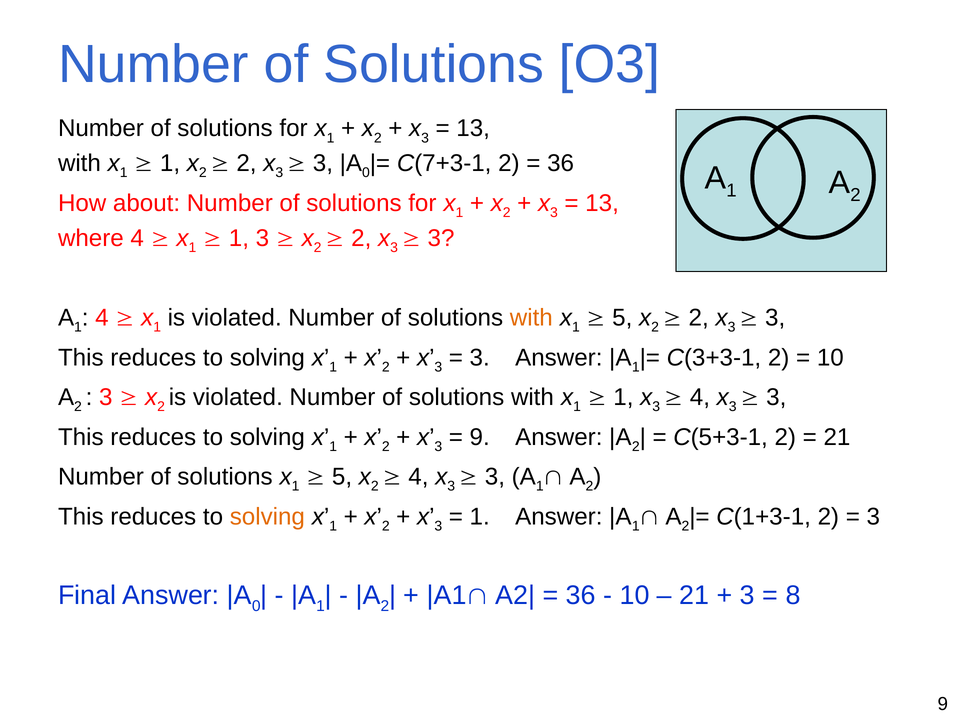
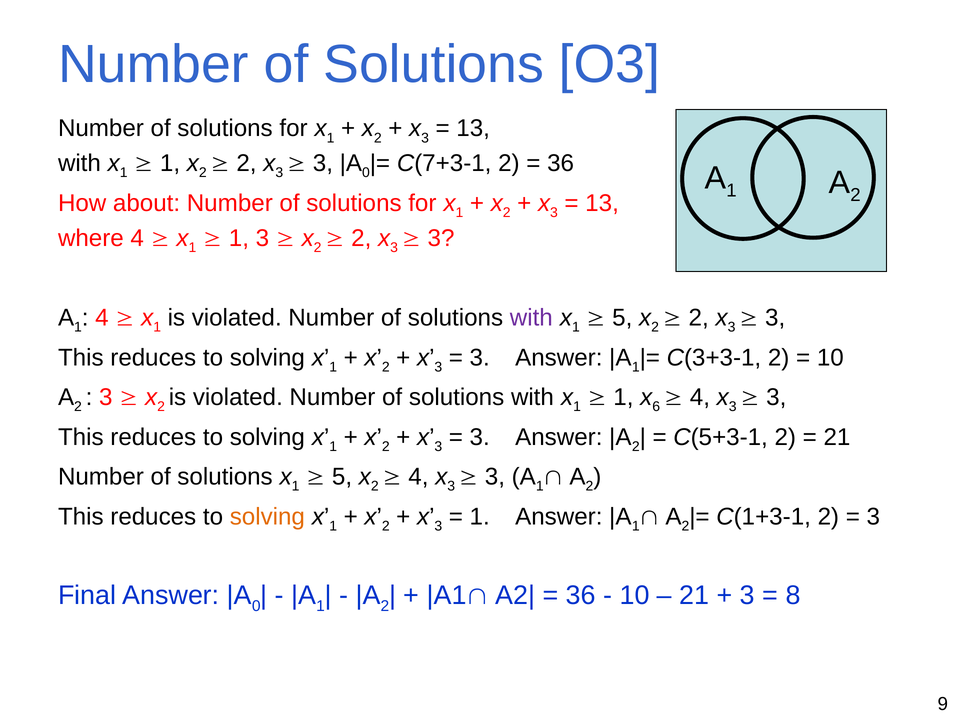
with colour: orange -> purple (531, 317)
3: 3 -> 6 (656, 406)
9: 9 -> 3 (480, 437)
